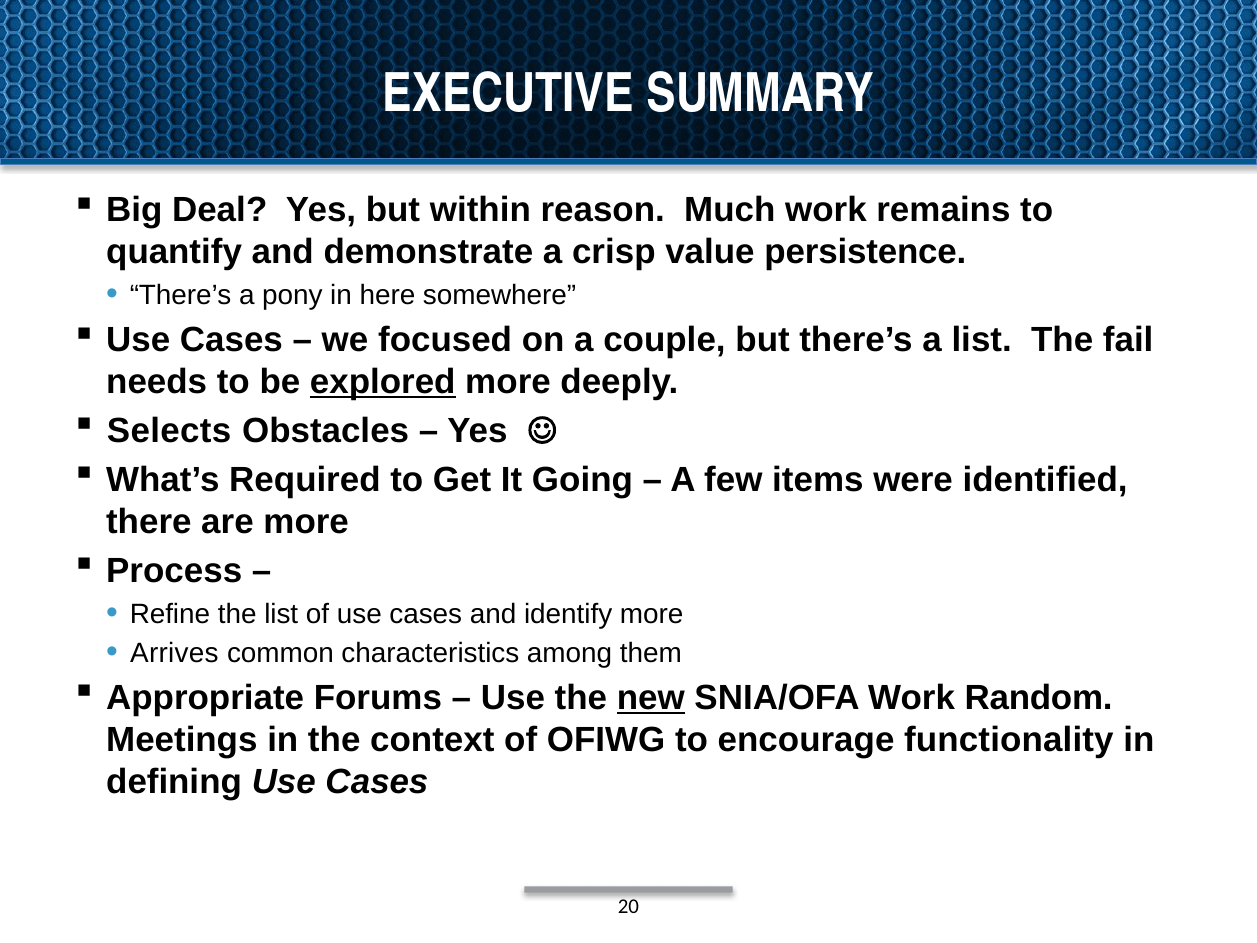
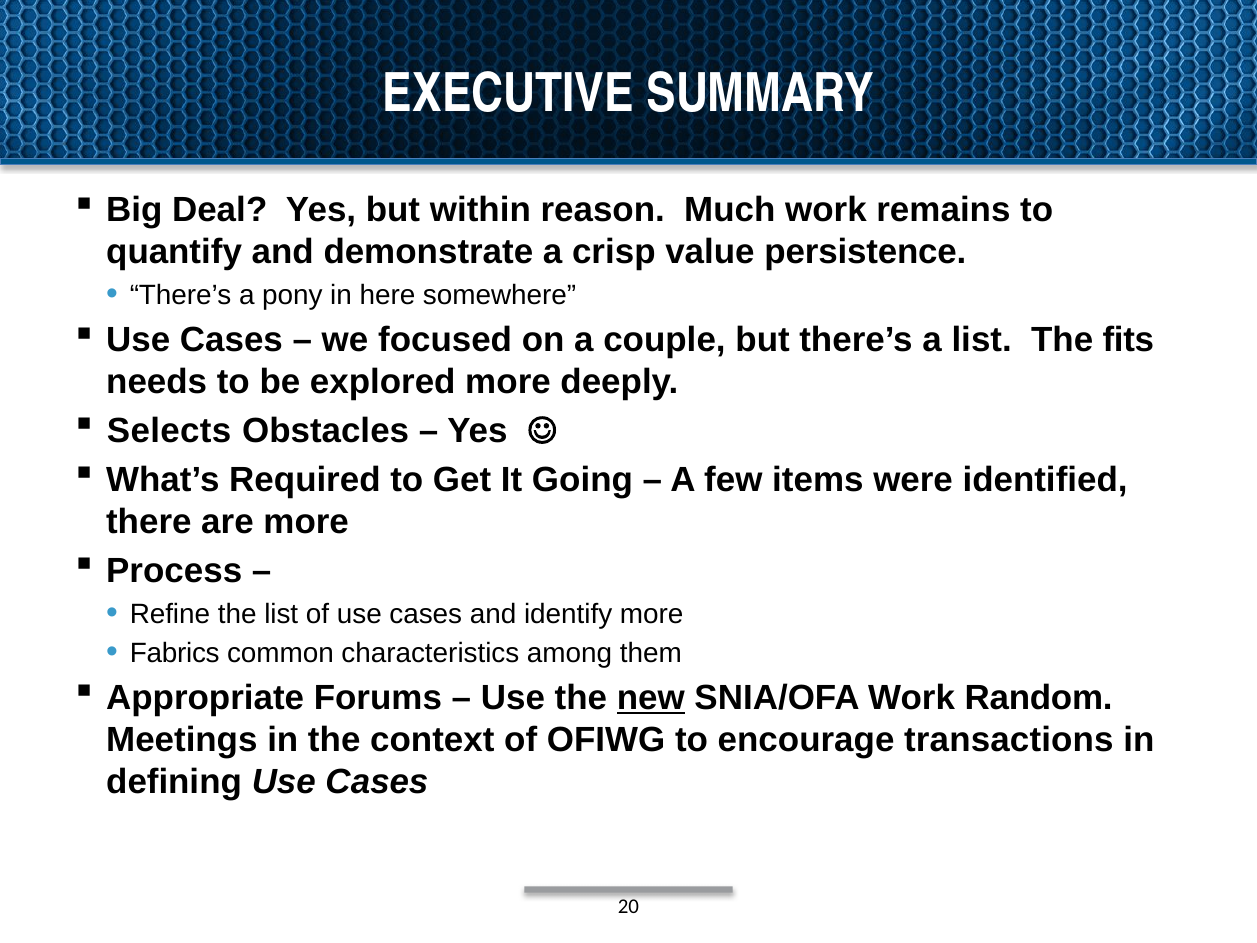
fail: fail -> fits (1128, 340)
explored underline: present -> none (383, 382)
Arrives: Arrives -> Fabrics (175, 653)
functionality: functionality -> transactions (1009, 740)
